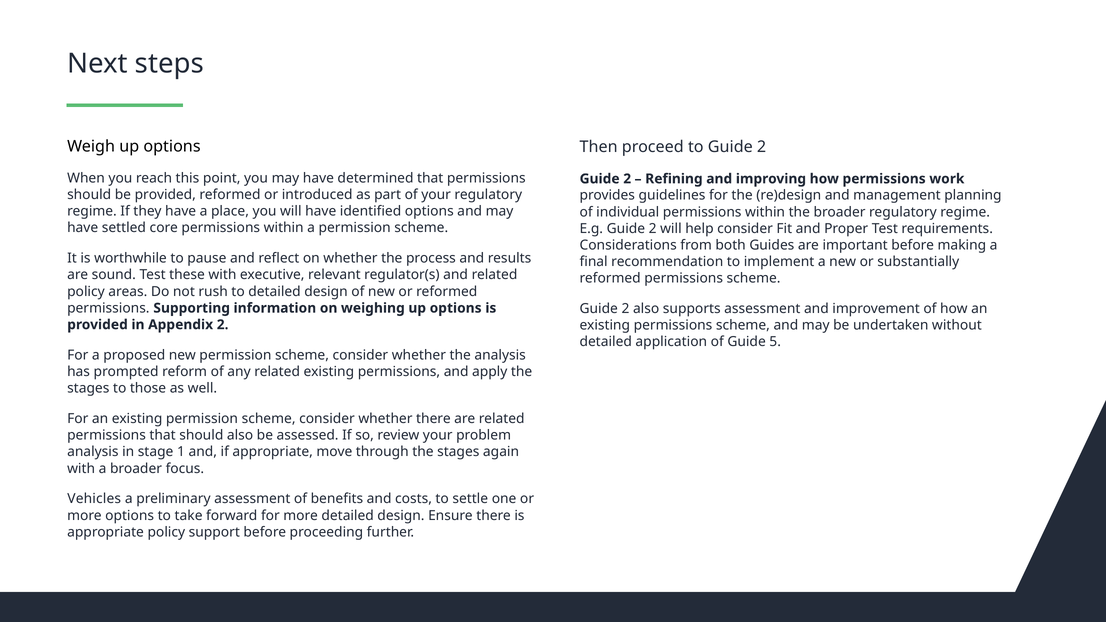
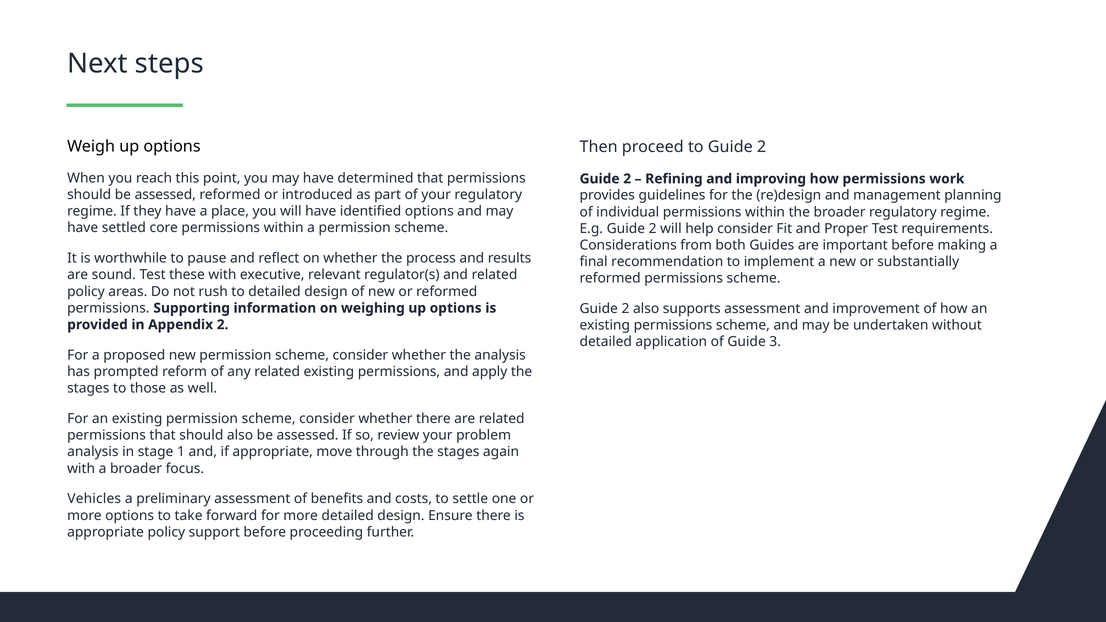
should be provided: provided -> assessed (165, 195)
5: 5 -> 3 (775, 342)
